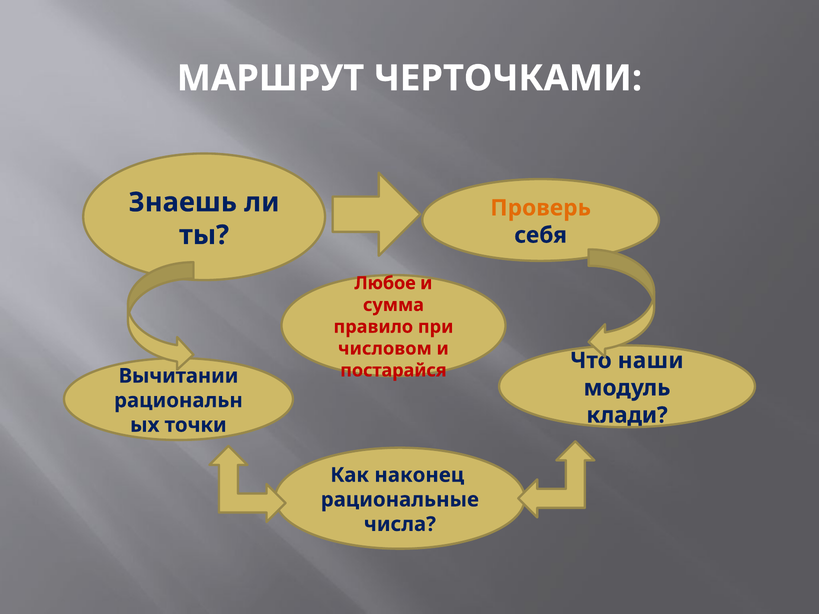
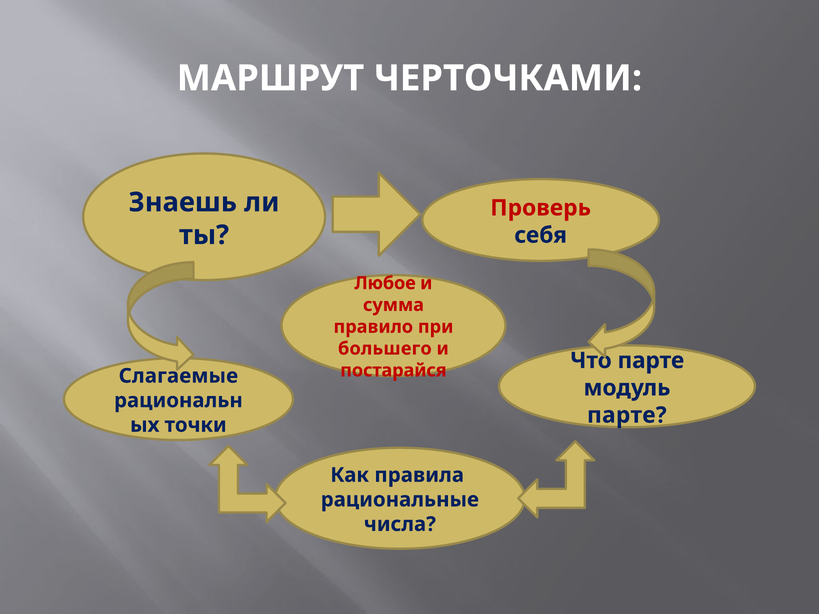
Проверь colour: orange -> red (541, 208)
числовом: числовом -> большего (385, 349)
Что наши: наши -> парте (651, 361)
Вычитании: Вычитании -> Слагаемые (178, 376)
клади: клади -> парте (627, 415)
наконец: наконец -> правила (419, 475)
